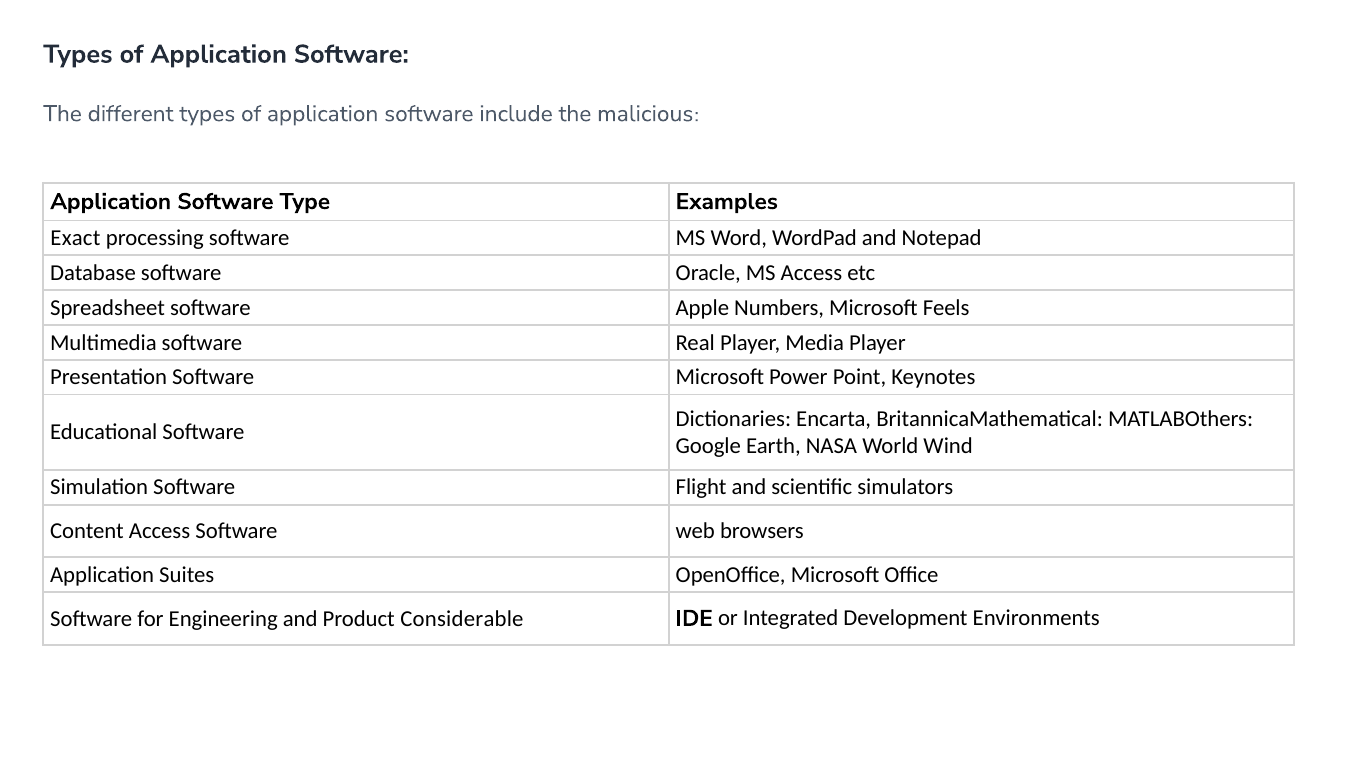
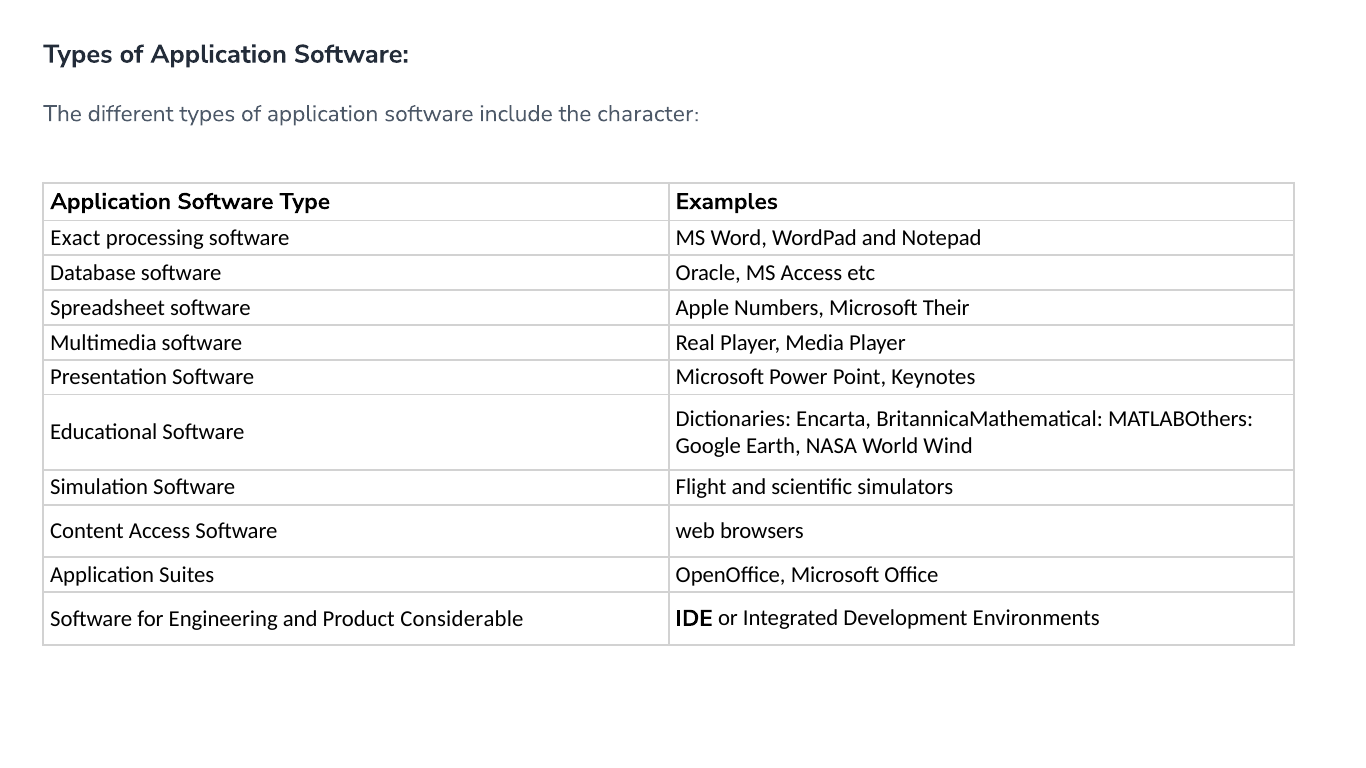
malicious: malicious -> character (645, 114)
Feels: Feels -> Their (946, 308)
